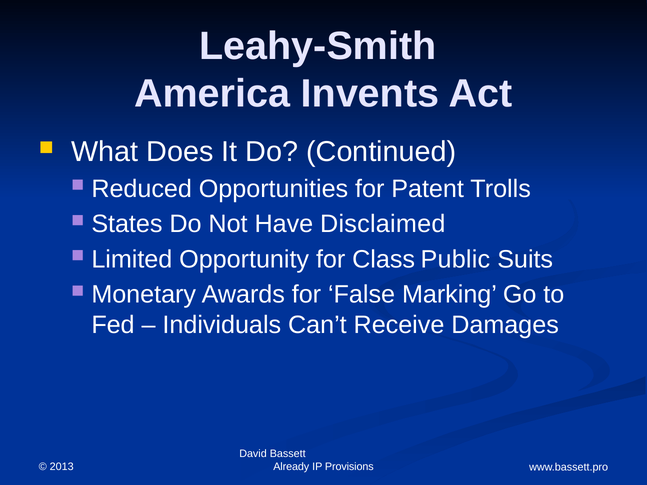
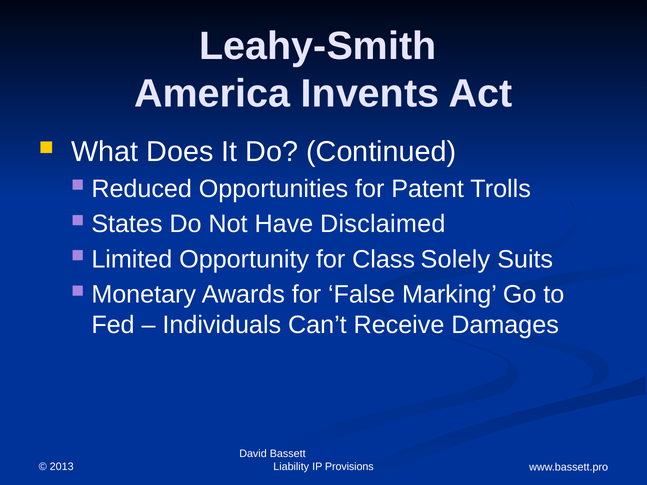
Public: Public -> Solely (455, 260)
Already: Already -> Liability (291, 467)
